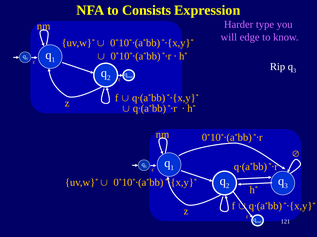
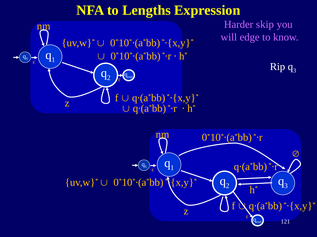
Consists: Consists -> Lengths (147, 10)
type: type -> skip (265, 24)
